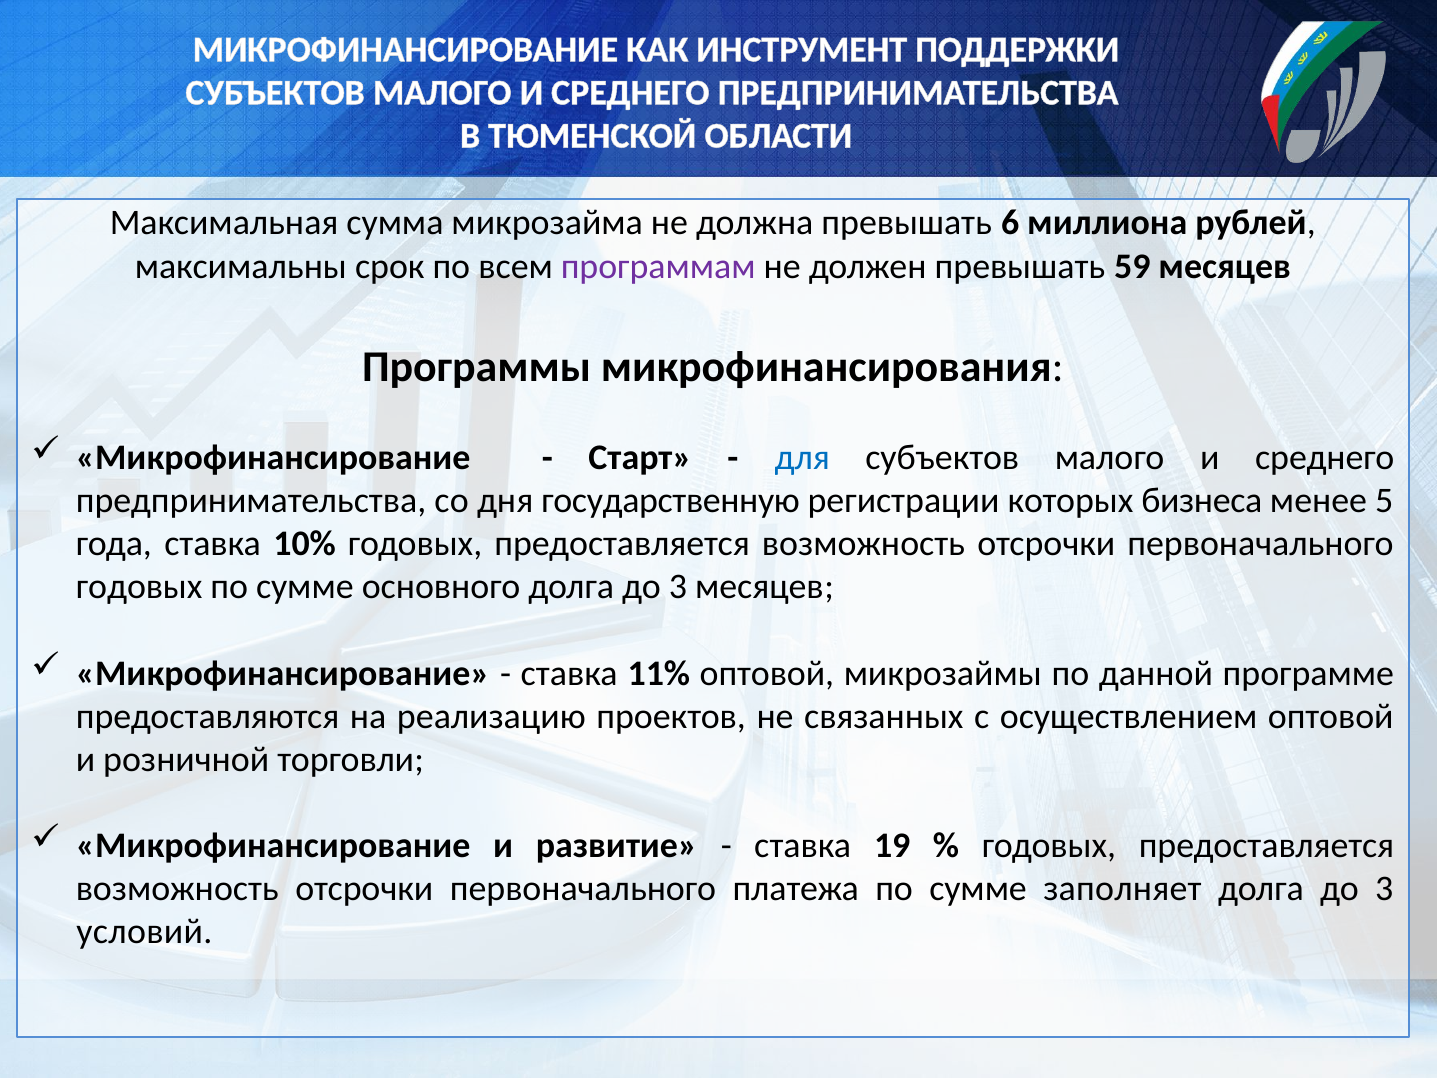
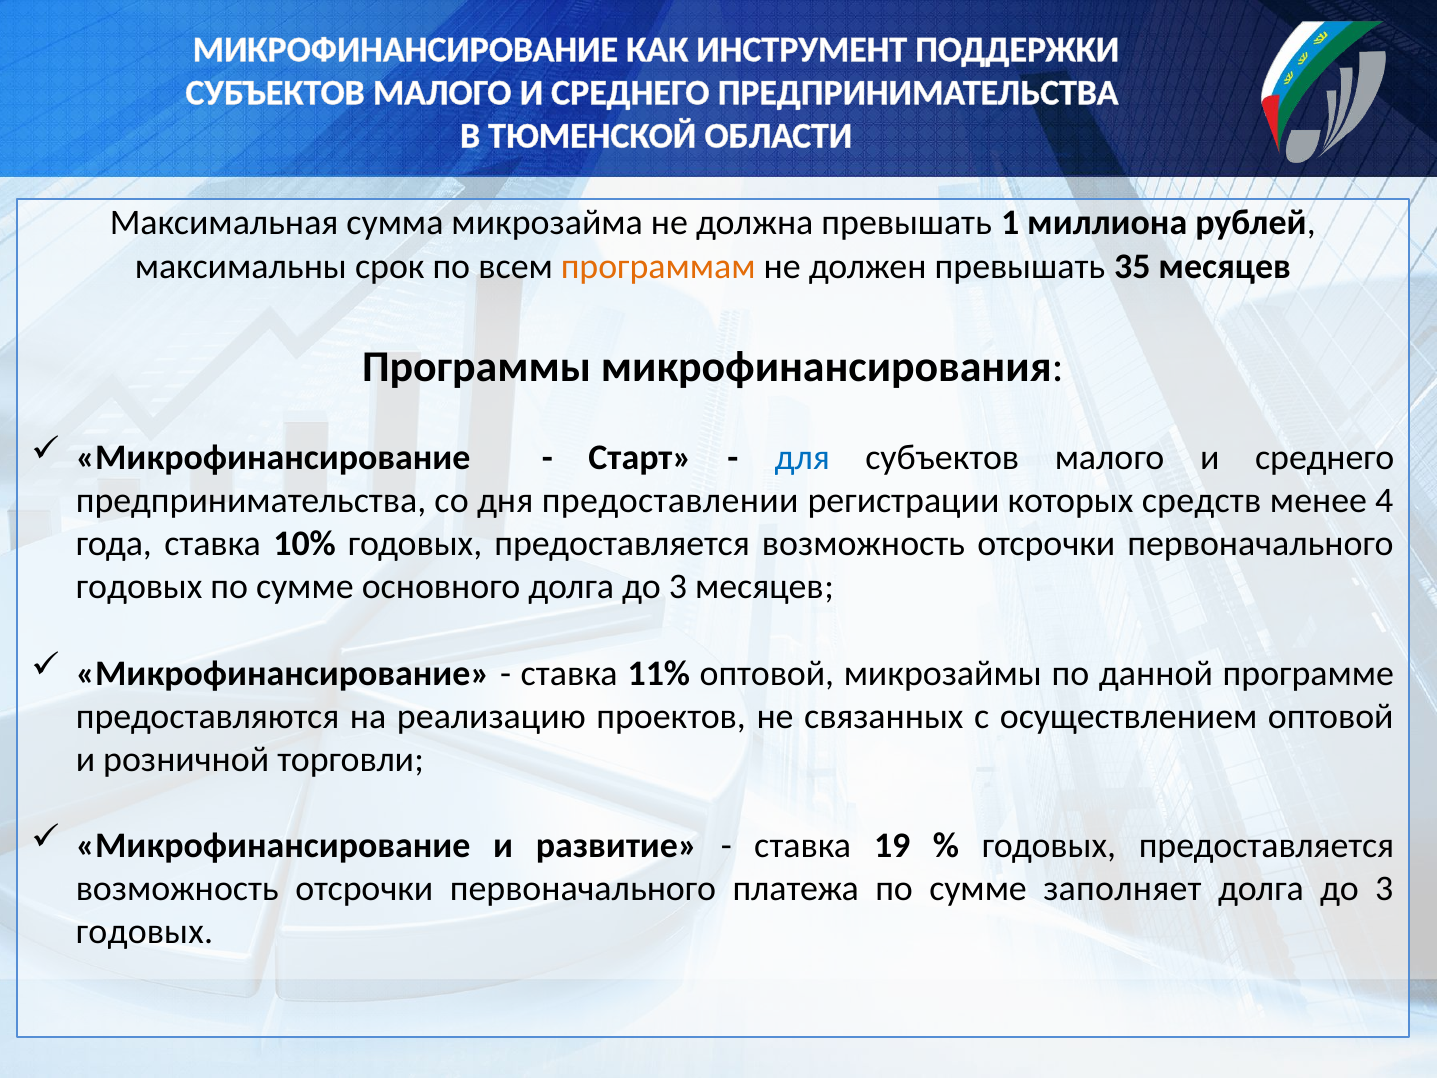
6: 6 -> 1 (1010, 223)
программам colour: purple -> orange (658, 266)
59: 59 -> 35 (1132, 266)
государственную: государственную -> предоставлении (670, 501)
бизнеса: бизнеса -> средств (1202, 501)
5: 5 -> 4 (1384, 501)
условий: условий -> годовых (144, 932)
